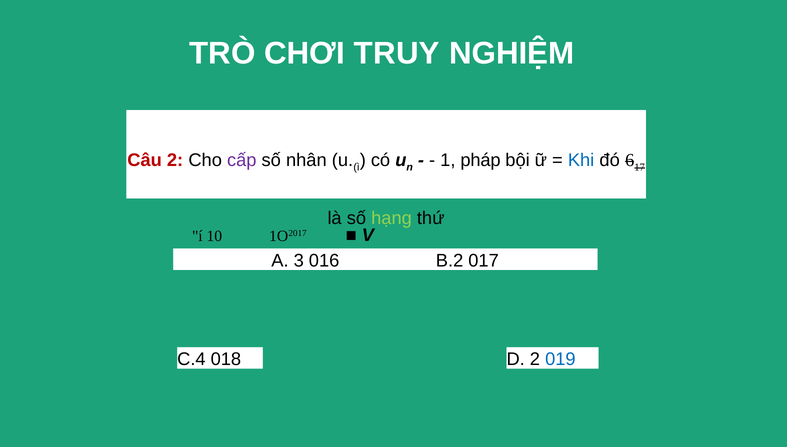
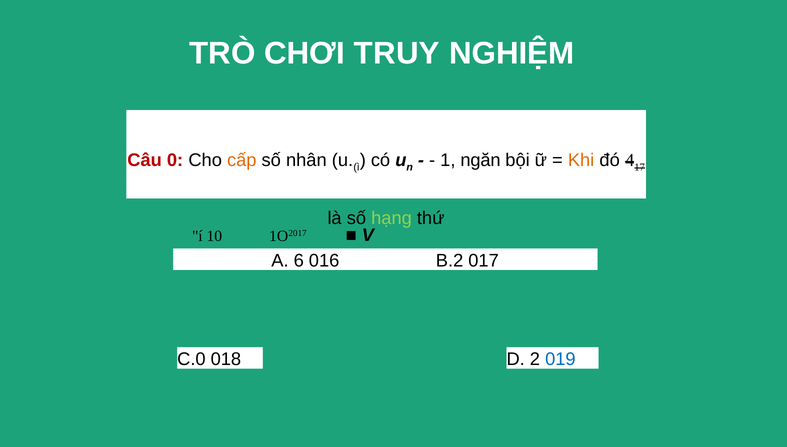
Câu 2: 2 -> 0 (175, 160)
cấp colour: purple -> orange (242, 160)
pháp: pháp -> ngăn (480, 160)
Khi colour: blue -> orange (581, 160)
6: 6 -> 4 (630, 160)
3: 3 -> 6 (299, 261)
C.4: C.4 -> C.0 (191, 360)
